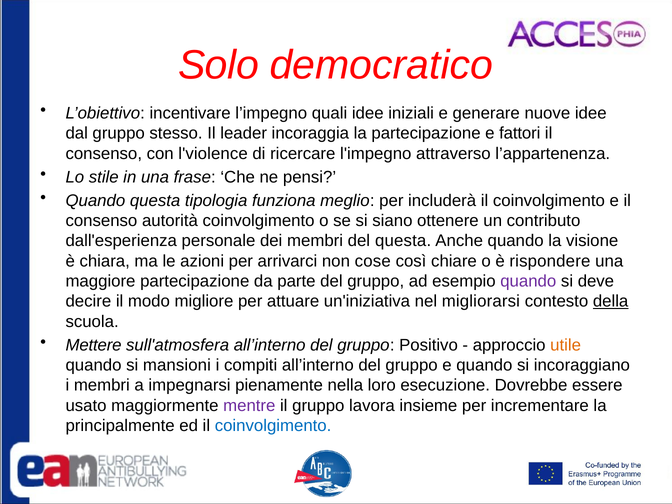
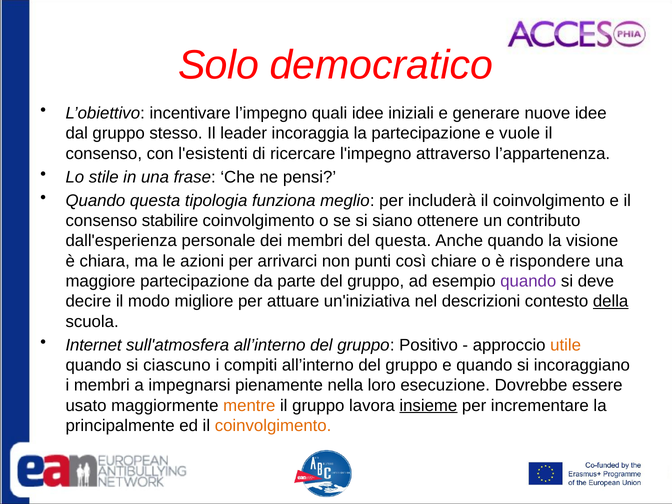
fattori: fattori -> vuole (520, 133)
l'violence: l'violence -> l'esistenti (213, 153)
autorità: autorità -> stabilire (170, 221)
cose: cose -> punti (373, 261)
migliorarsi: migliorarsi -> descrizioni (481, 301)
Mettere: Mettere -> Internet (94, 345)
mansioni: mansioni -> ciascuno (177, 365)
mentre colour: purple -> orange (249, 405)
insieme underline: none -> present (428, 405)
coinvolgimento colour: blue -> orange (273, 426)
